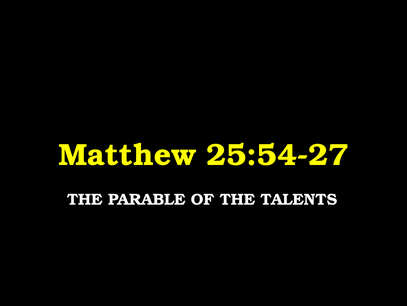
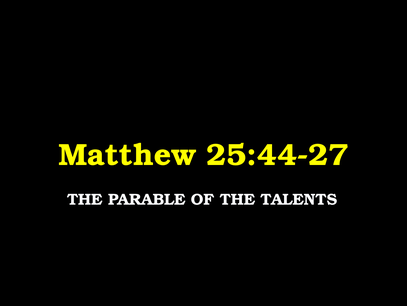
25:54-27: 25:54-27 -> 25:44-27 (277, 155)
